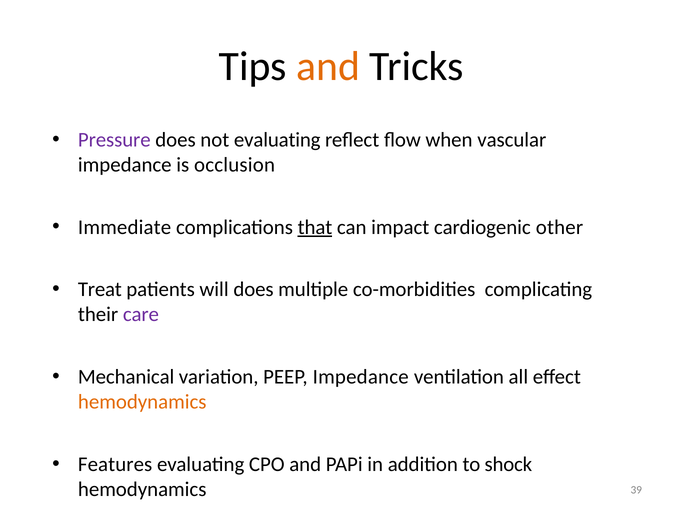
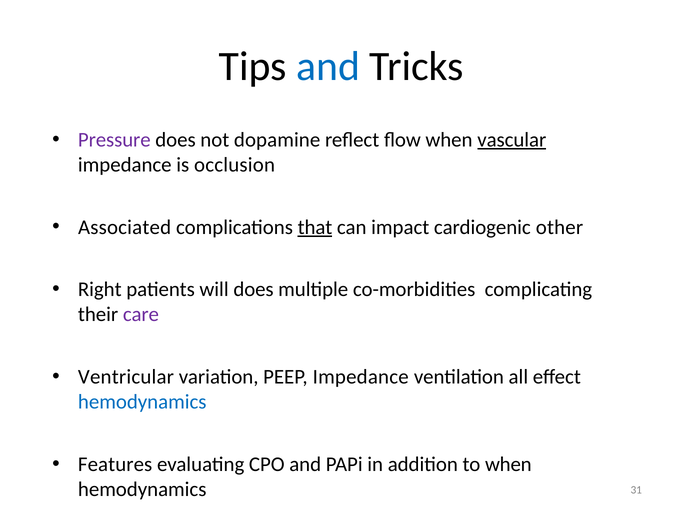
and colour: orange -> blue (328, 66)
not evaluating: evaluating -> dopamine (277, 140)
vascular underline: none -> present (512, 140)
Immediate: Immediate -> Associated (125, 227)
Treat: Treat -> Right (100, 289)
Mechanical: Mechanical -> Ventricular (126, 376)
hemodynamics colour: orange -> blue (142, 401)
to shock: shock -> when (508, 464)
39: 39 -> 31 (636, 489)
